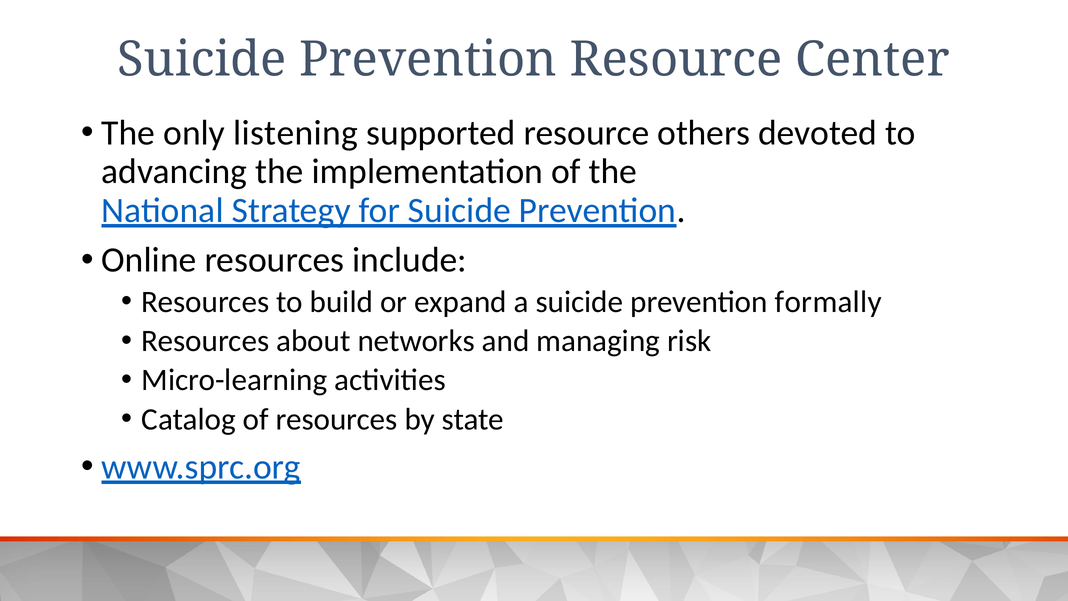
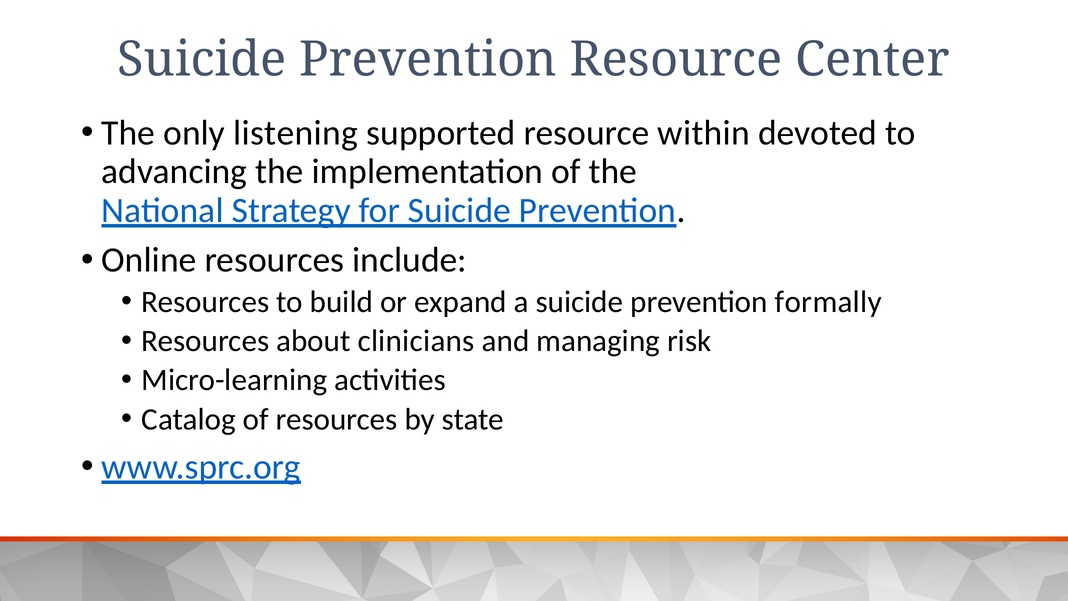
others: others -> within (704, 133)
networks: networks -> clinicians (416, 341)
